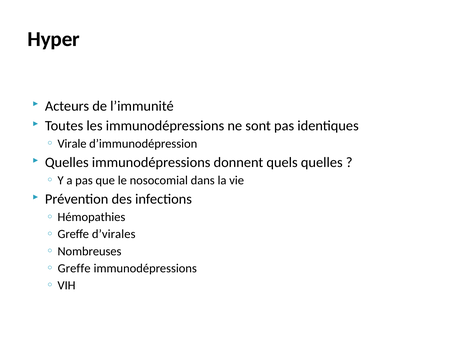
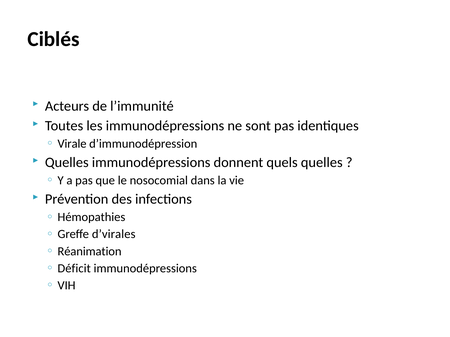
Hyper: Hyper -> Ciblés (54, 39)
Nombreuses: Nombreuses -> Réanimation (90, 252)
Greffe: Greffe -> Déficit (74, 269)
